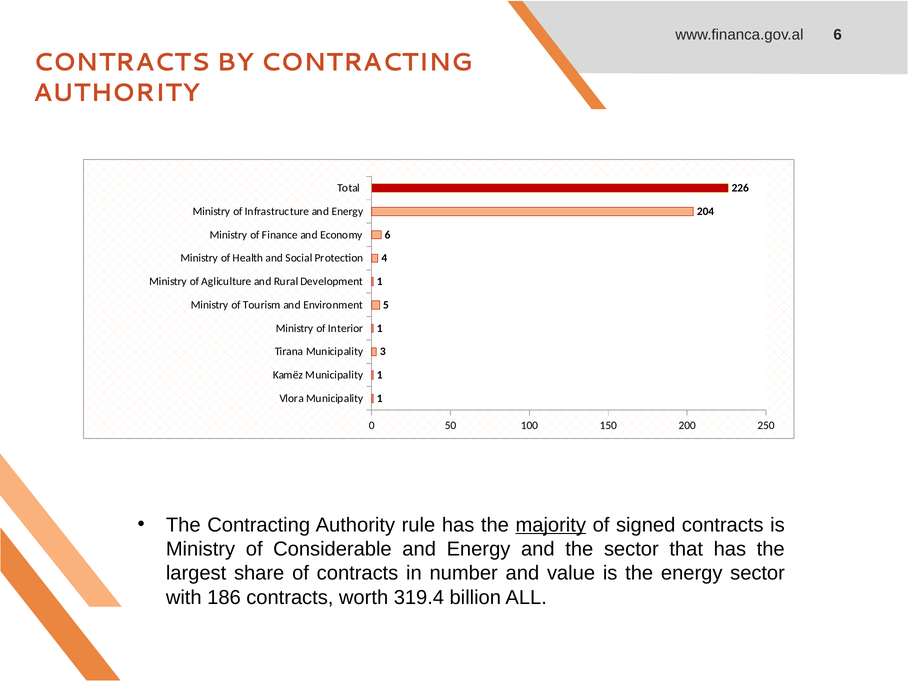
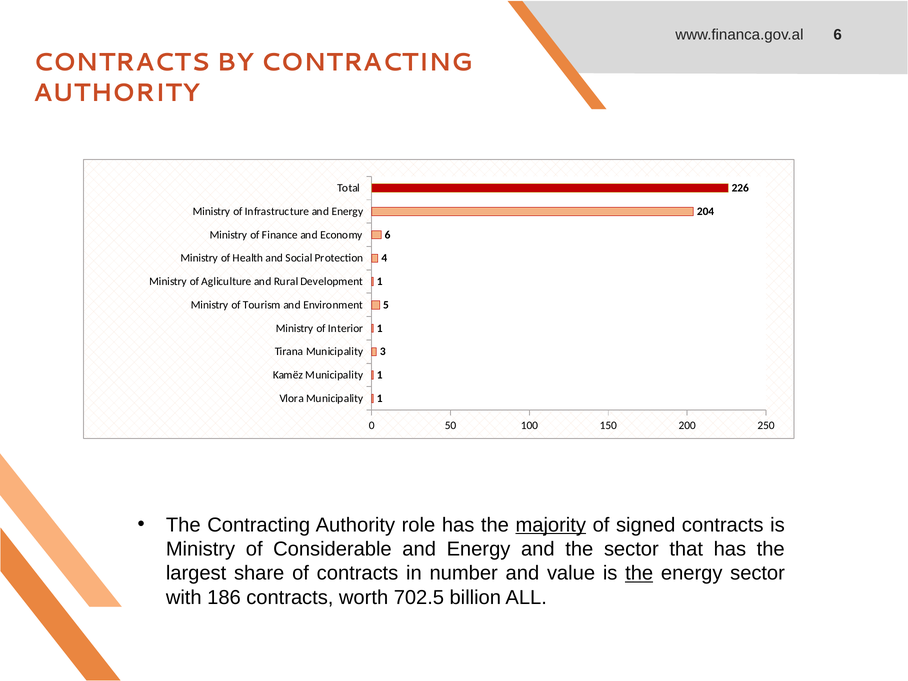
rule: rule -> role (418, 525)
the underline: none -> present (639, 573)
319.4: 319.4 -> 702.5 (419, 598)
